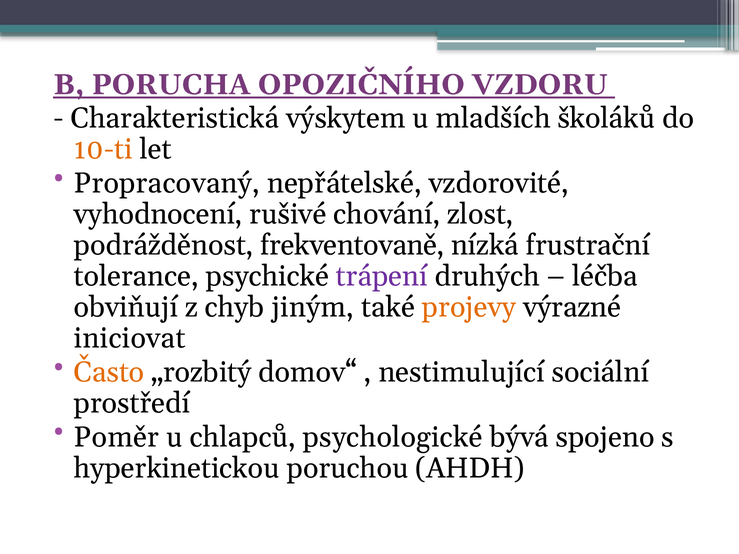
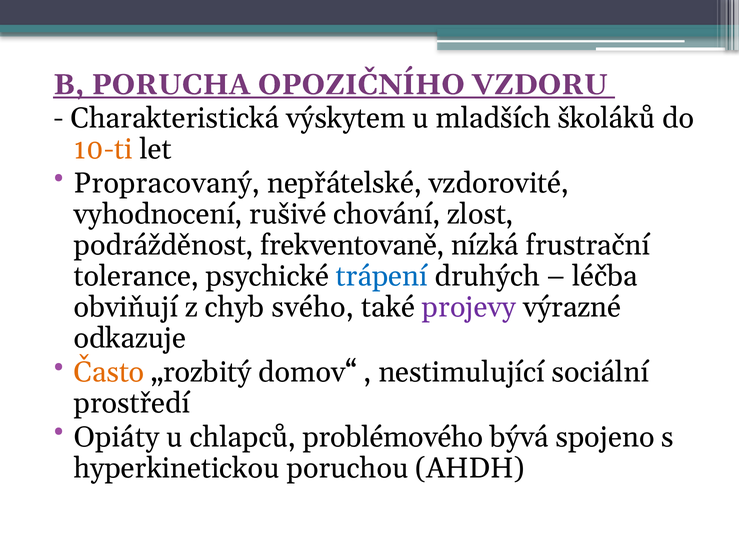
trápení colour: purple -> blue (382, 276)
jiným: jiným -> svého (313, 308)
projevy colour: orange -> purple (469, 308)
iniciovat: iniciovat -> odkazuje (130, 339)
Poměr: Poměr -> Opiáty (117, 437)
psychologické: psychologické -> problémového (393, 437)
